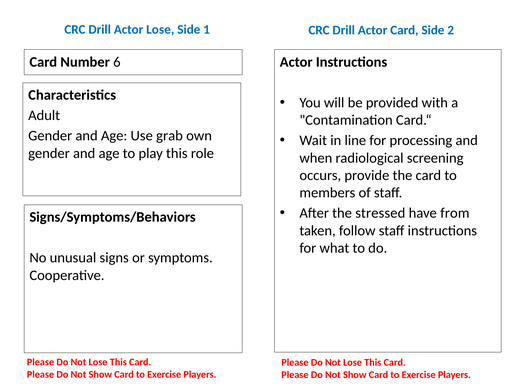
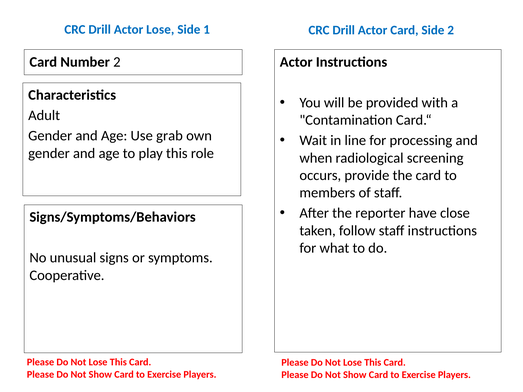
Number 6: 6 -> 2 (117, 62)
stressed: stressed -> reporter (380, 213)
from: from -> close (455, 213)
